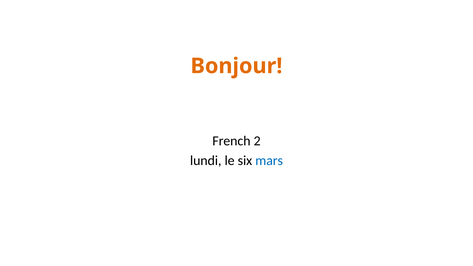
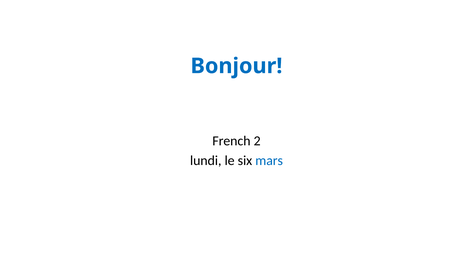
Bonjour colour: orange -> blue (236, 66)
